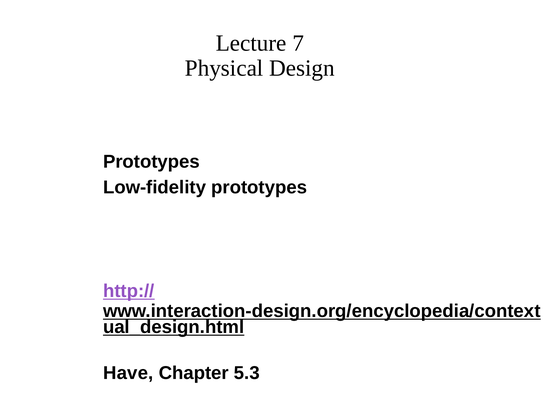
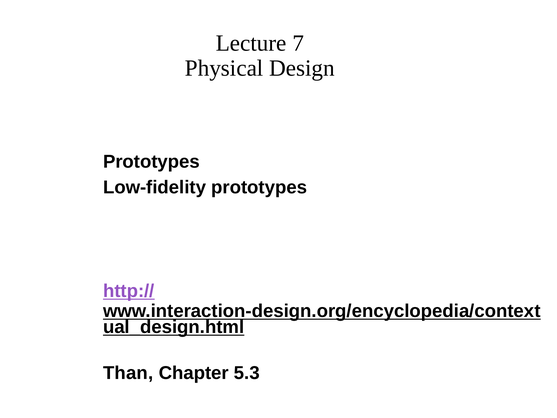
Have: Have -> Than (128, 373)
